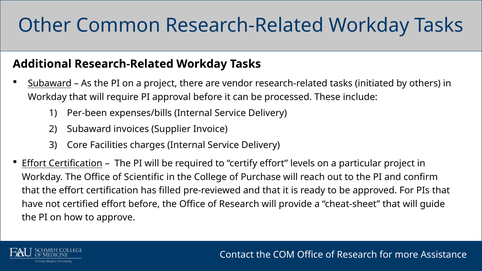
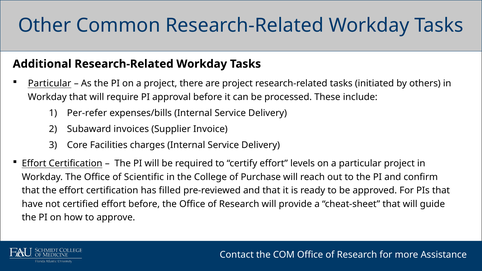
Subaward: Subaward -> Particular (50, 84)
are vendor: vendor -> project (237, 84)
Per-been: Per-been -> Per-refer (87, 113)
